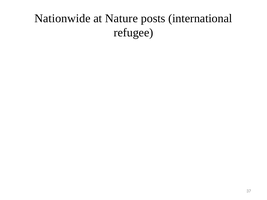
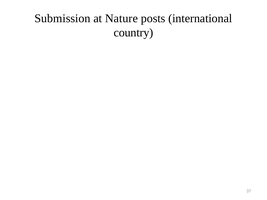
Nationwide: Nationwide -> Submission (63, 18)
refugee: refugee -> country (134, 33)
